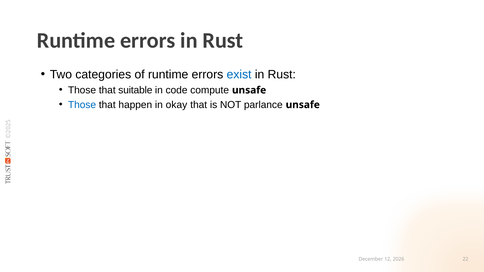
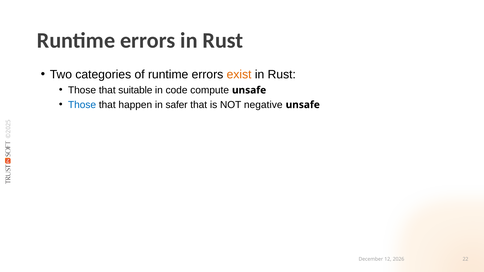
exist colour: blue -> orange (239, 75)
okay: okay -> safer (177, 105)
parlance: parlance -> negative (263, 105)
